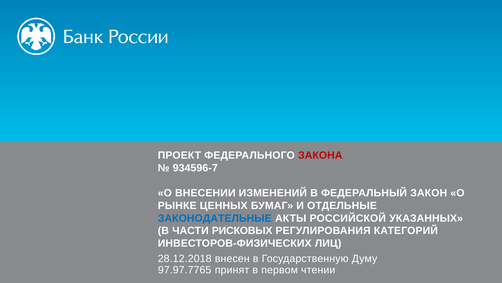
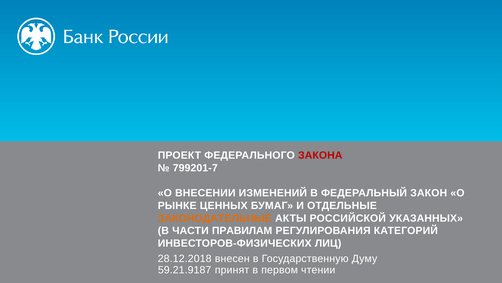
934596-7: 934596-7 -> 799201-7 (195, 168)
ЗАКОНОДАТЕЛЬНЫЕ colour: blue -> orange (215, 218)
РИСКОВЫХ: РИСКОВЫХ -> ПРАВИЛАМ (242, 230)
97.97.7765: 97.97.7765 -> 59.21.9187 (185, 270)
